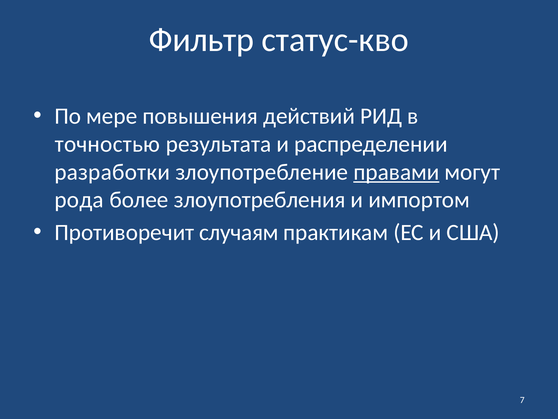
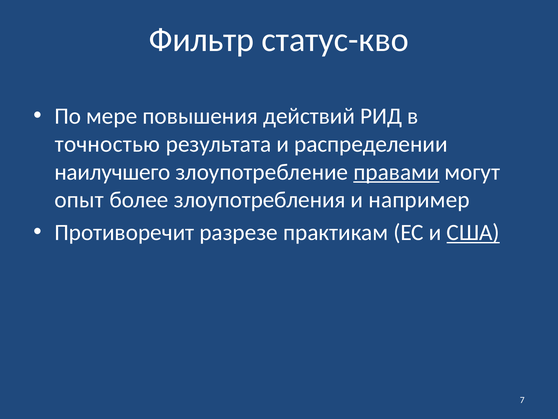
разработки: разработки -> наилучшего (112, 172)
рода: рода -> опыт (79, 200)
импортом: импортом -> например (419, 200)
случаям: случаям -> разрезе (239, 232)
США underline: none -> present (473, 232)
